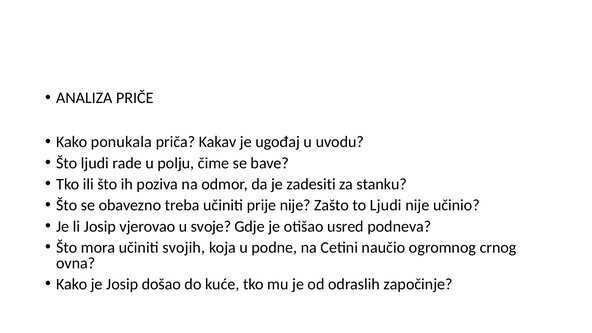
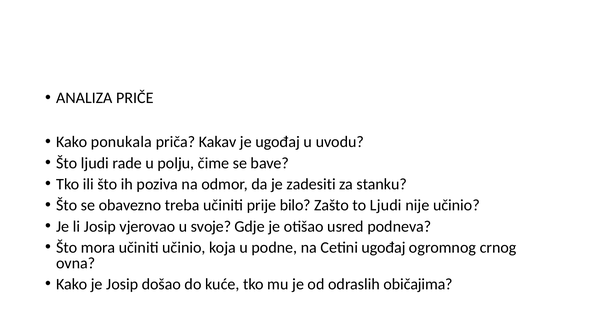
prije nije: nije -> bilo (295, 205)
učiniti svojih: svojih -> učinio (184, 248)
Cetini naučio: naučio -> ugođaj (384, 248)
započinje: započinje -> običajima (418, 284)
